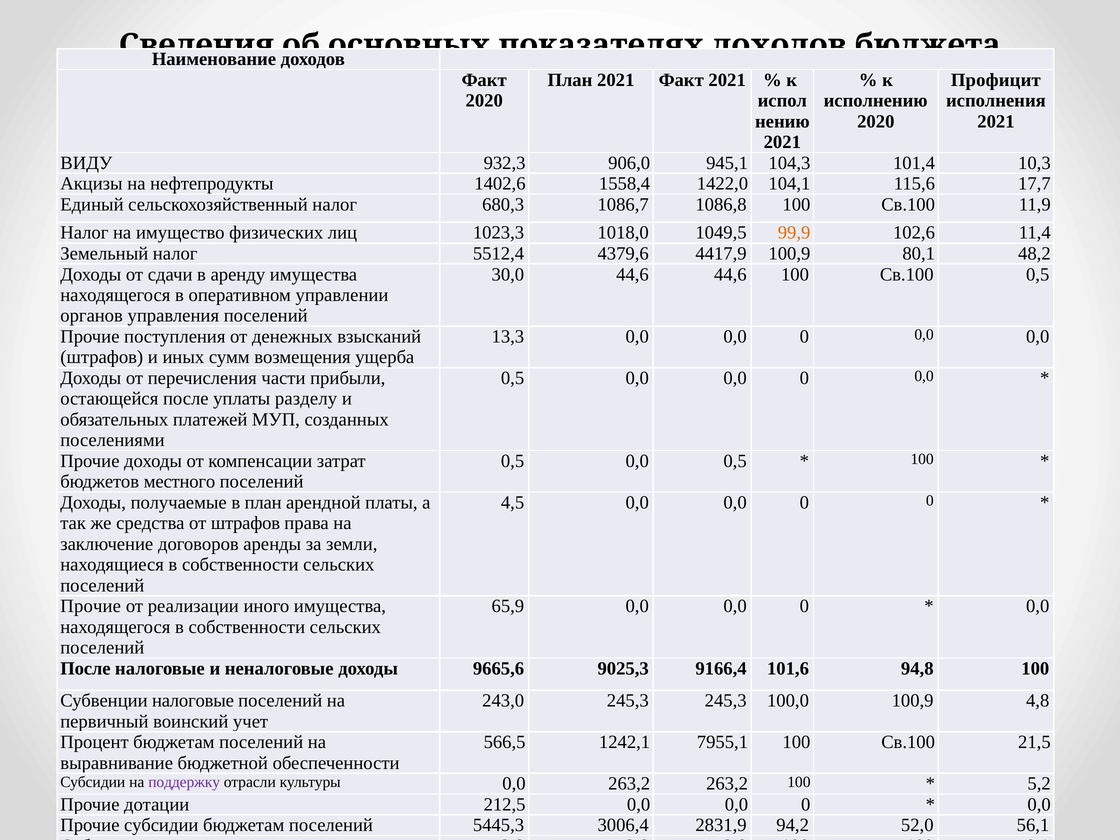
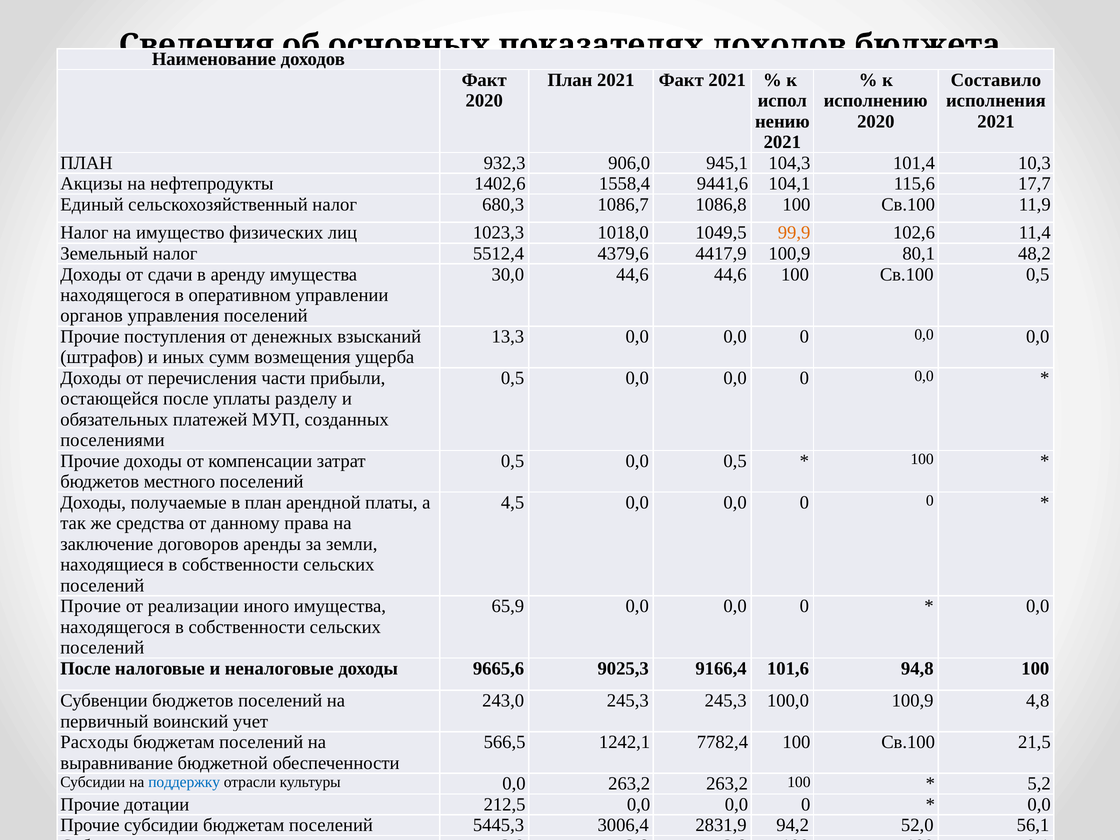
Профицит: Профицит -> Составило (996, 80)
ВИДУ: ВИДУ -> ПЛАН (86, 163)
1422,0: 1422,0 -> 9441,6 (722, 184)
от штрафов: штрафов -> данному (245, 523)
Субвенции налоговые: налоговые -> бюджетов (193, 701)
Процент: Процент -> Расходы (94, 742)
7955,1: 7955,1 -> 7782,4 (722, 742)
поддержку colour: purple -> blue (184, 782)
